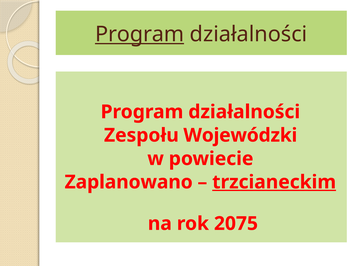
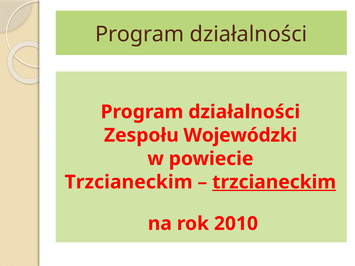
Program underline: present -> none (140, 34)
Zaplanowano: Zaplanowano -> Trzcianeckim (129, 182)
2075: 2075 -> 2010 (236, 224)
